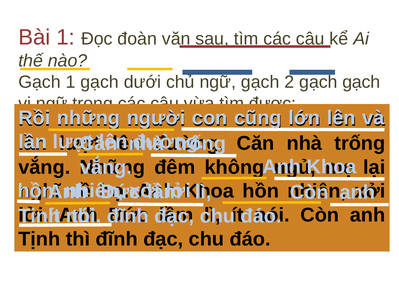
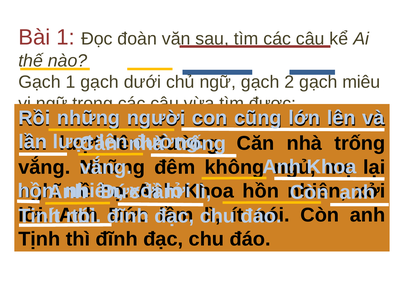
gạch gạch: gạch -> miêu (361, 82)
